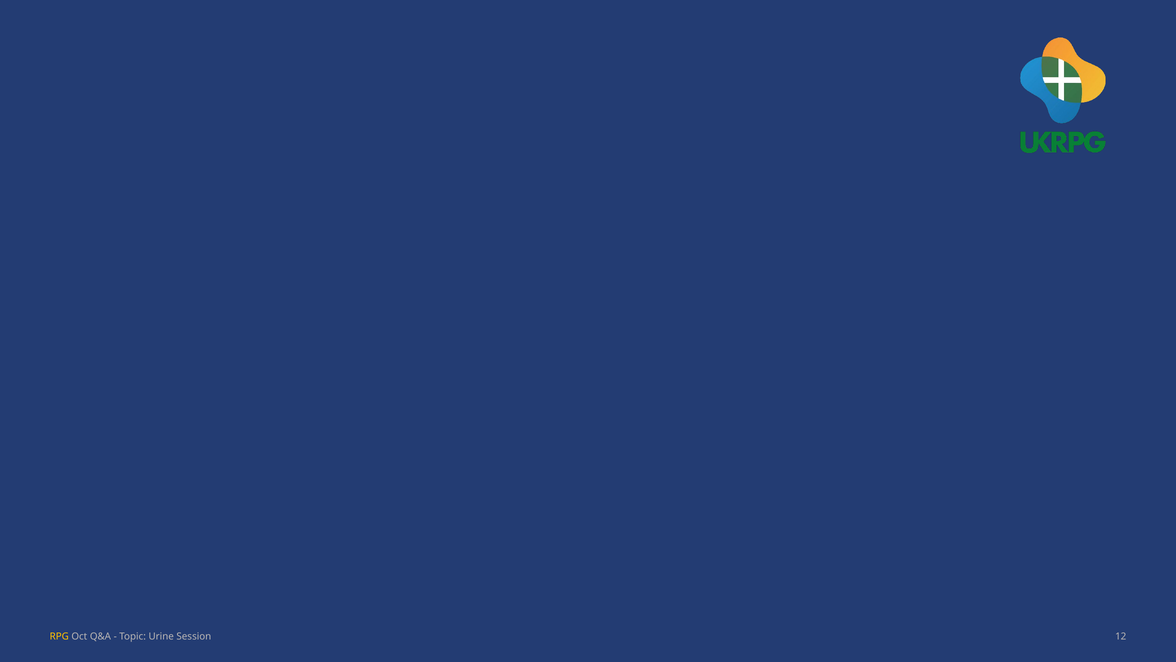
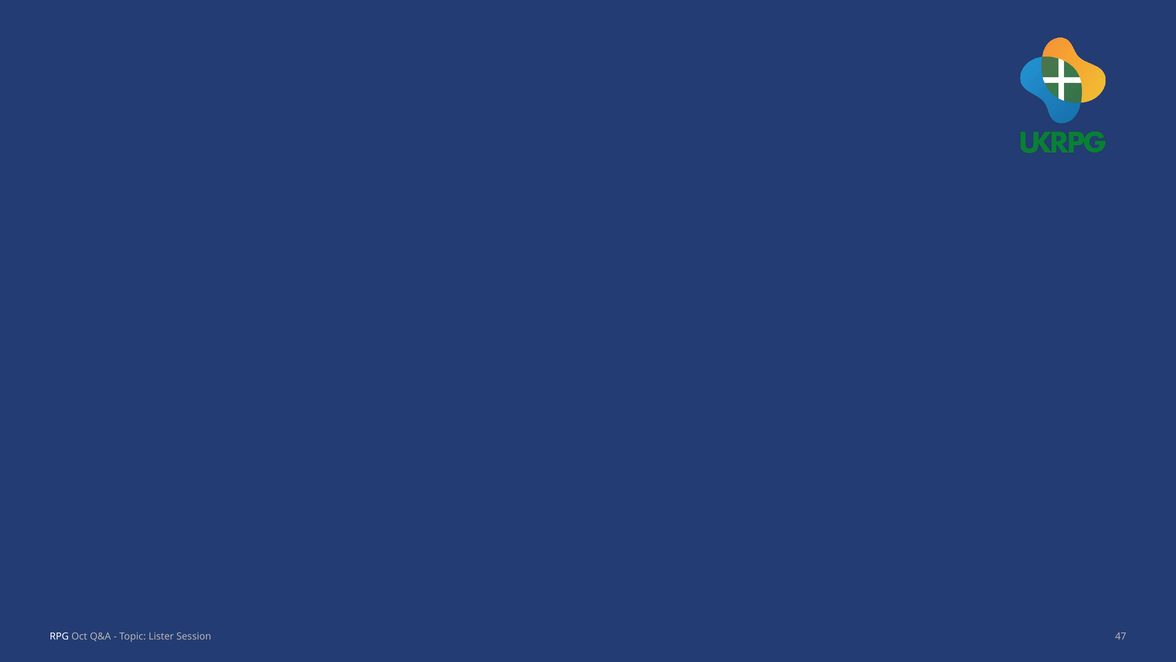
RPG colour: yellow -> white (59, 636)
Urine: Urine -> Lister (161, 636)
12: 12 -> 47 (1121, 636)
